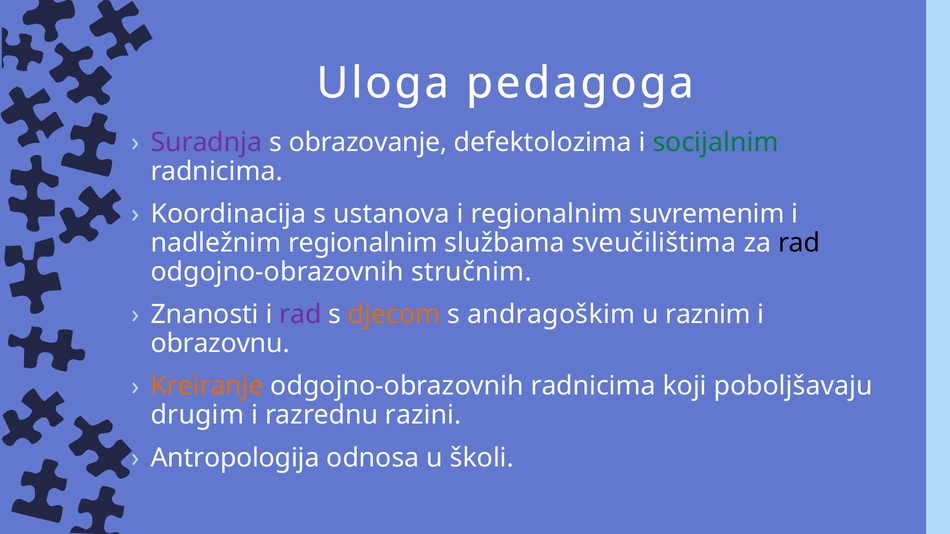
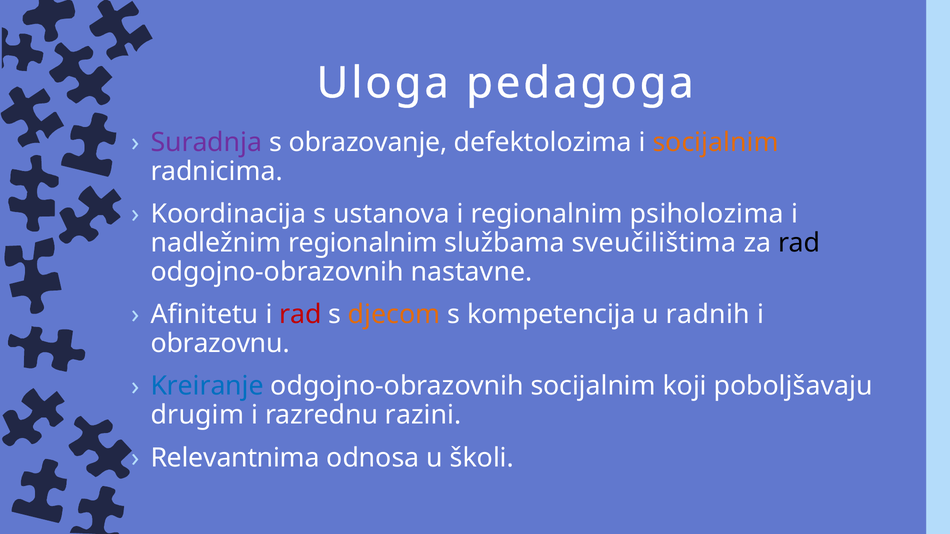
socijalnim colour: green -> orange (716, 143)
suvremenim: suvremenim -> psiholozima (707, 214)
stručnim: stručnim -> nastavne (472, 272)
Znanosti: Znanosti -> Afinitetu (205, 315)
rad colour: purple -> red (300, 315)
andragoškim: andragoškim -> kompetencija (551, 315)
raznim: raznim -> radnih (708, 315)
Kreiranje colour: orange -> blue (207, 386)
odgojno-obrazovnih radnicima: radnicima -> socijalnim (593, 386)
Antropologija: Antropologija -> Relevantnima (235, 458)
